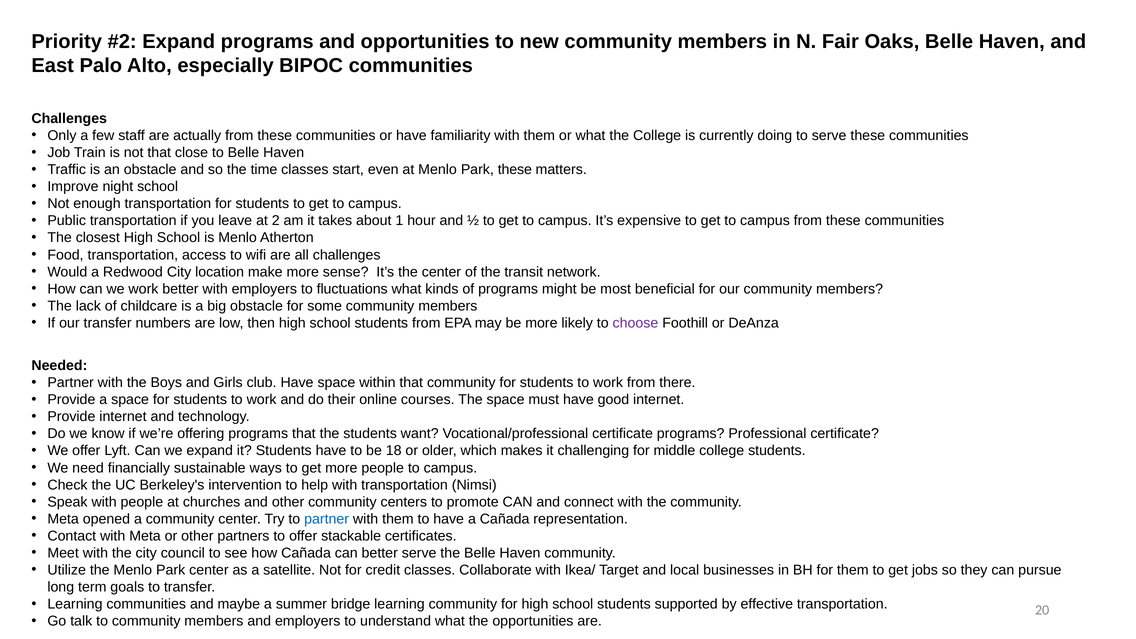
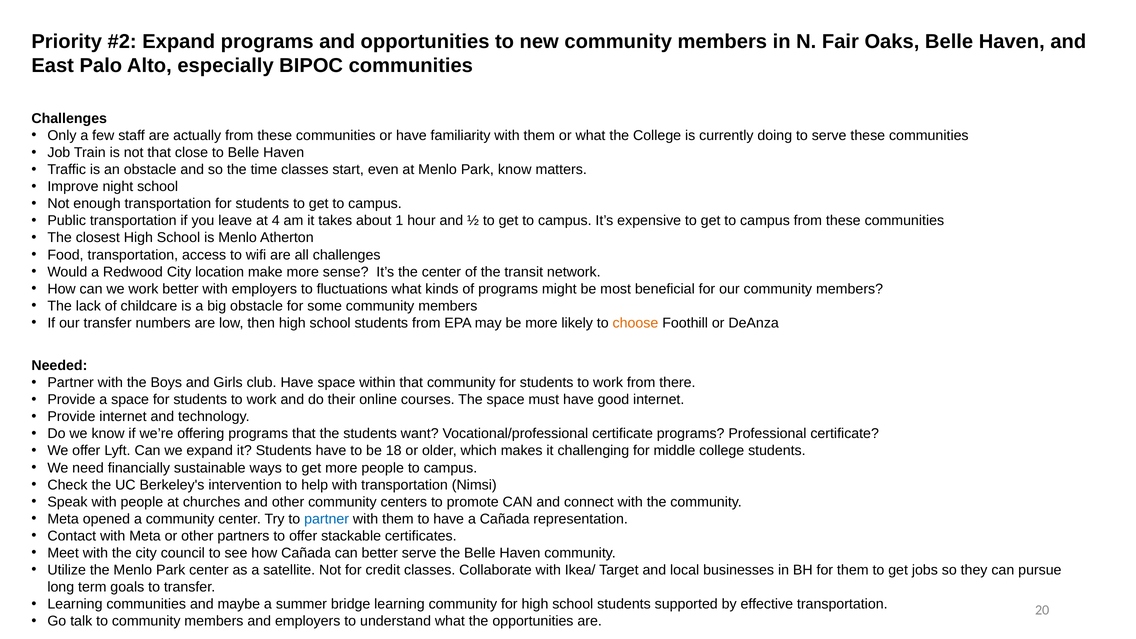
Park these: these -> know (515, 170)
2: 2 -> 4 (276, 221)
choose colour: purple -> orange (635, 323)
